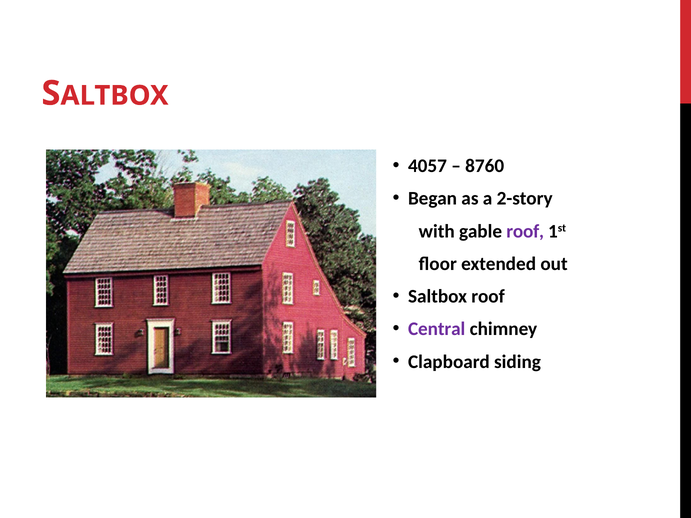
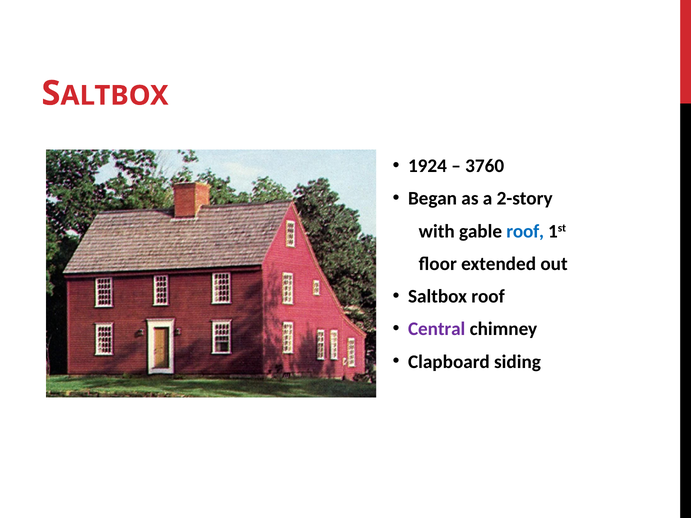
4057: 4057 -> 1924 (427, 166)
8760: 8760 -> 3760 (485, 166)
roof colour: purple -> blue (525, 231)
